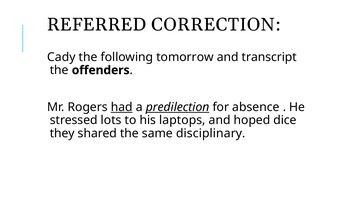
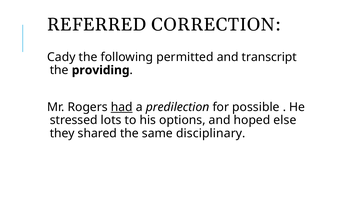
tomorrow: tomorrow -> permitted (185, 57)
offenders: offenders -> providing (101, 70)
predilection underline: present -> none (178, 107)
absence: absence -> possible (256, 107)
laptops: laptops -> options (182, 120)
dice: dice -> else (285, 120)
